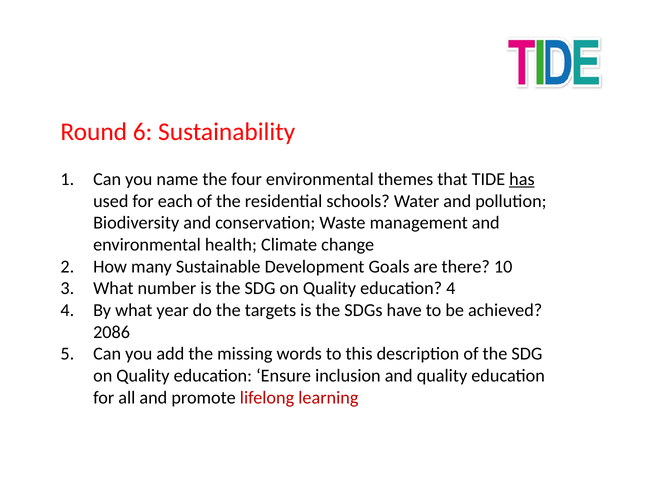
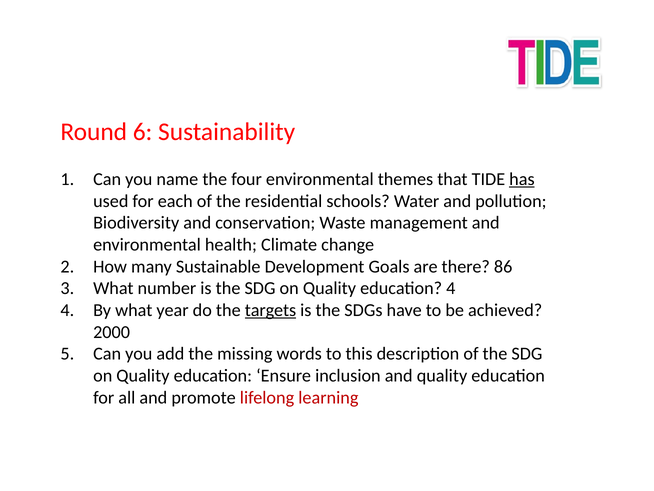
10: 10 -> 86 (503, 266)
targets underline: none -> present (270, 310)
2086: 2086 -> 2000 (112, 332)
